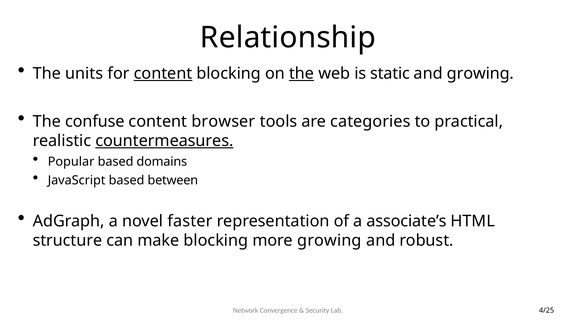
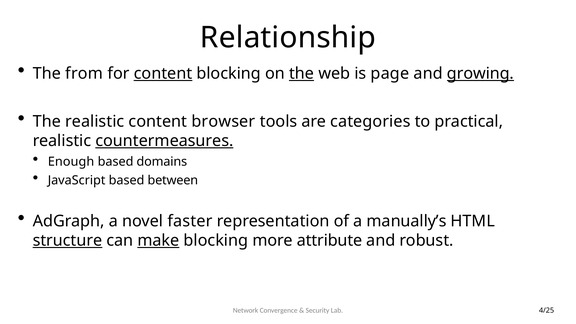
units: units -> from (84, 74)
static: static -> page (390, 74)
growing underline: none -> present (480, 74)
The confuse: confuse -> realistic (95, 121)
Popular: Popular -> Enough (71, 162)
associate’s: associate’s -> manually’s (407, 221)
structure underline: none -> present (67, 240)
make underline: none -> present (158, 240)
more growing: growing -> attribute (330, 240)
